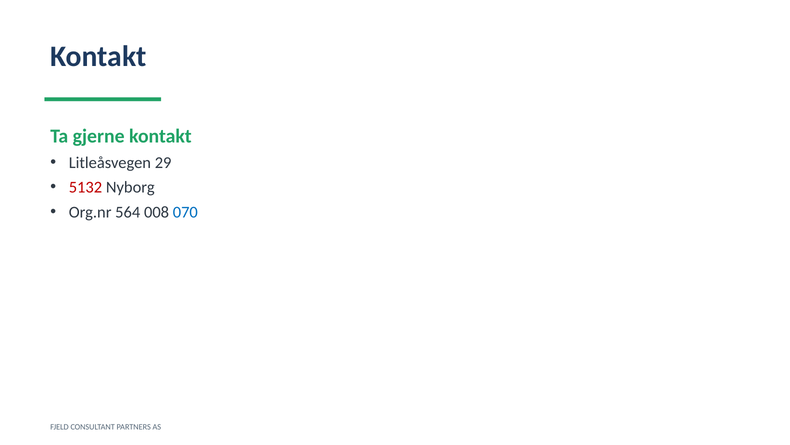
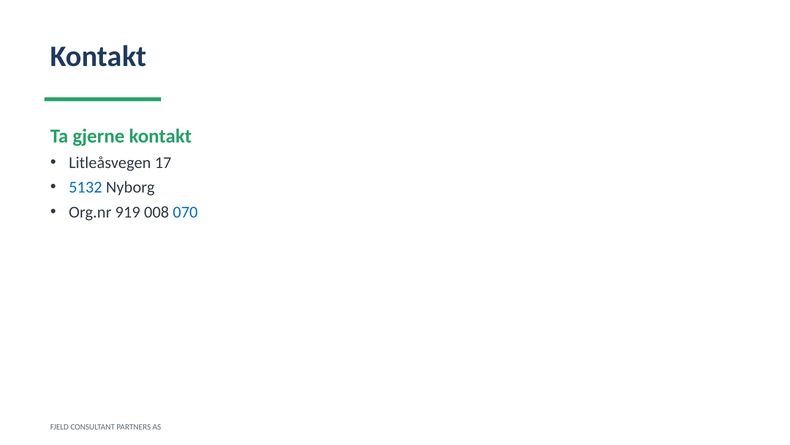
29: 29 -> 17 (163, 162)
5132 colour: red -> blue (85, 187)
564: 564 -> 919 (128, 212)
